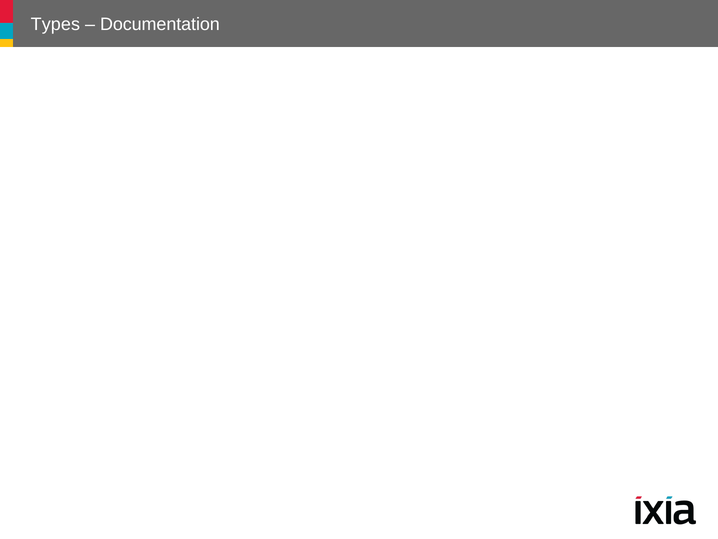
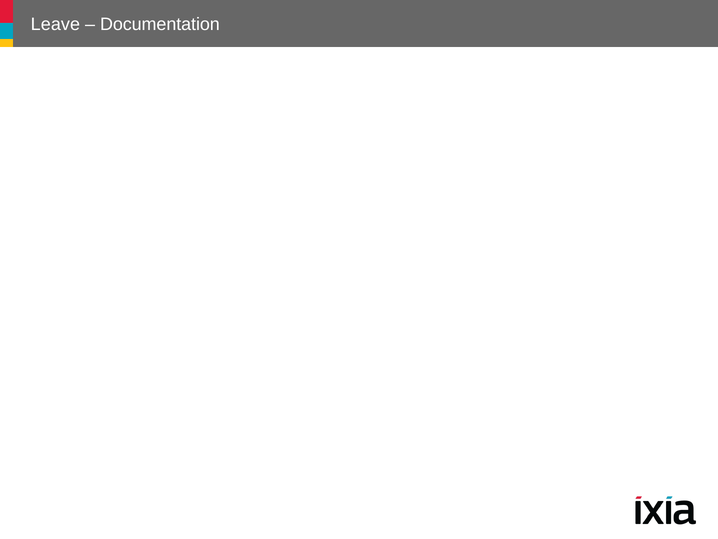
Types: Types -> Leave (55, 24)
